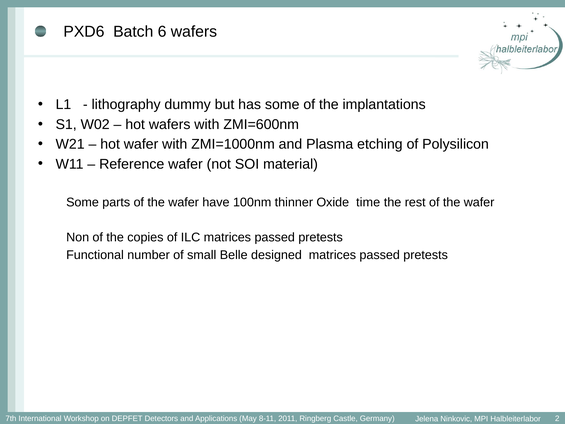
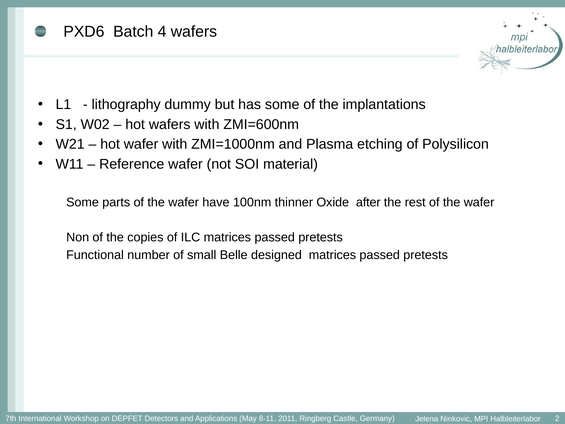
6: 6 -> 4 (162, 32)
time: time -> after (368, 202)
